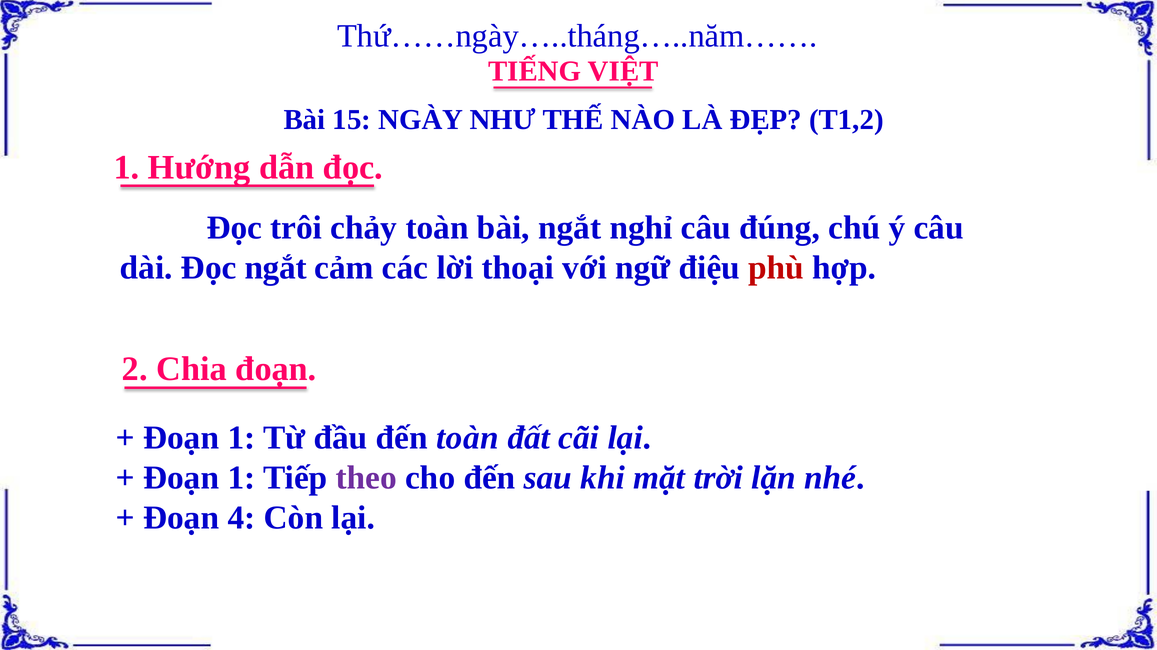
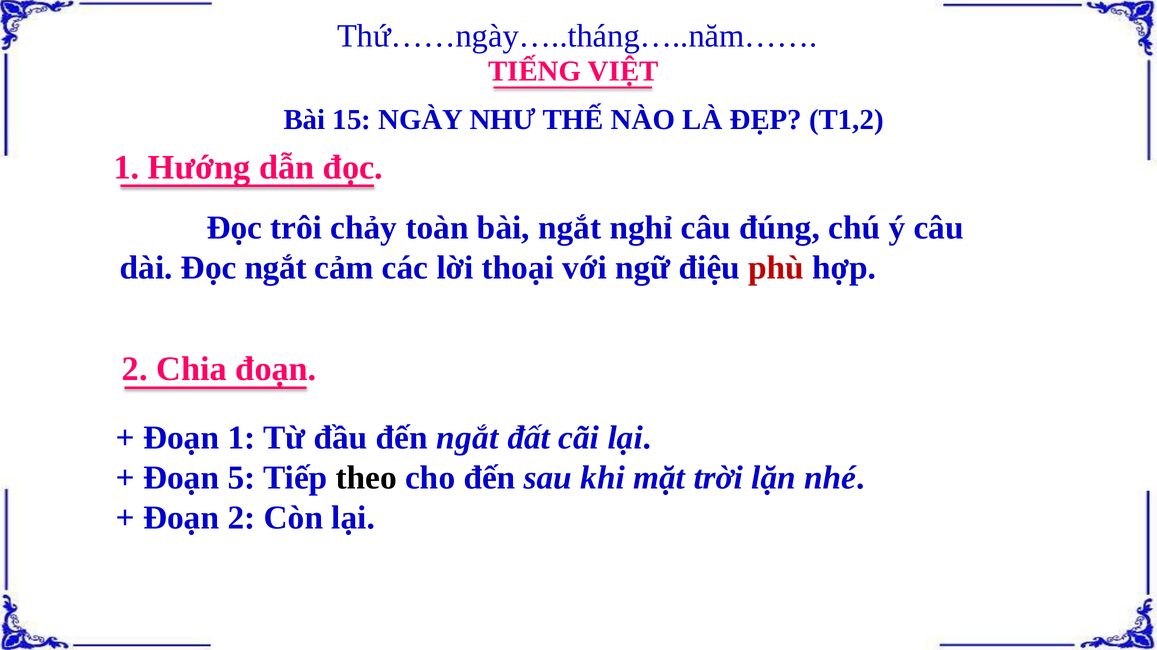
đến toàn: toàn -> ngắt (467, 438)
1: 1 -> 5 (242, 478)
theo colour: purple -> black (366, 478)
Đoạn 4: 4 -> 2 (242, 518)
